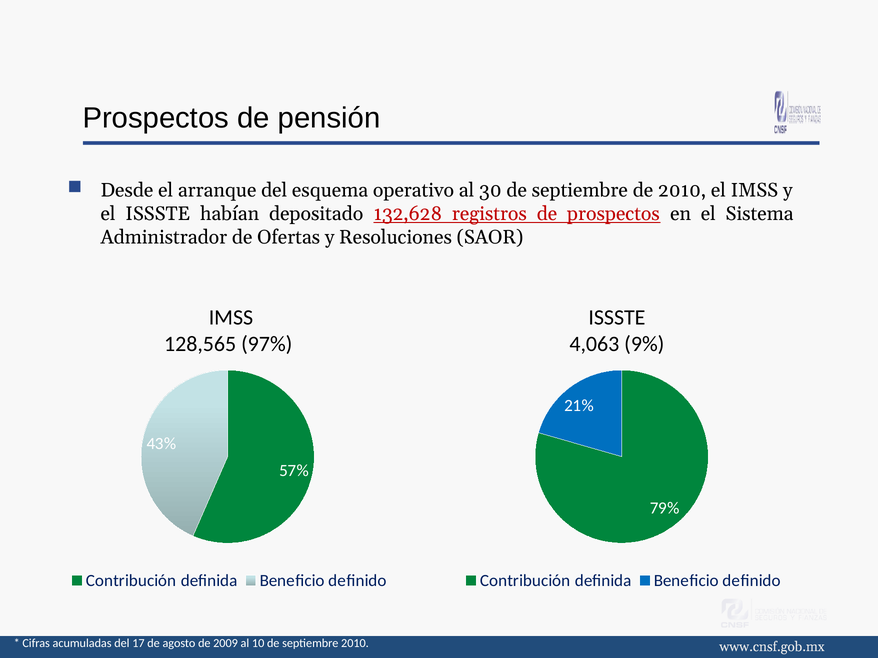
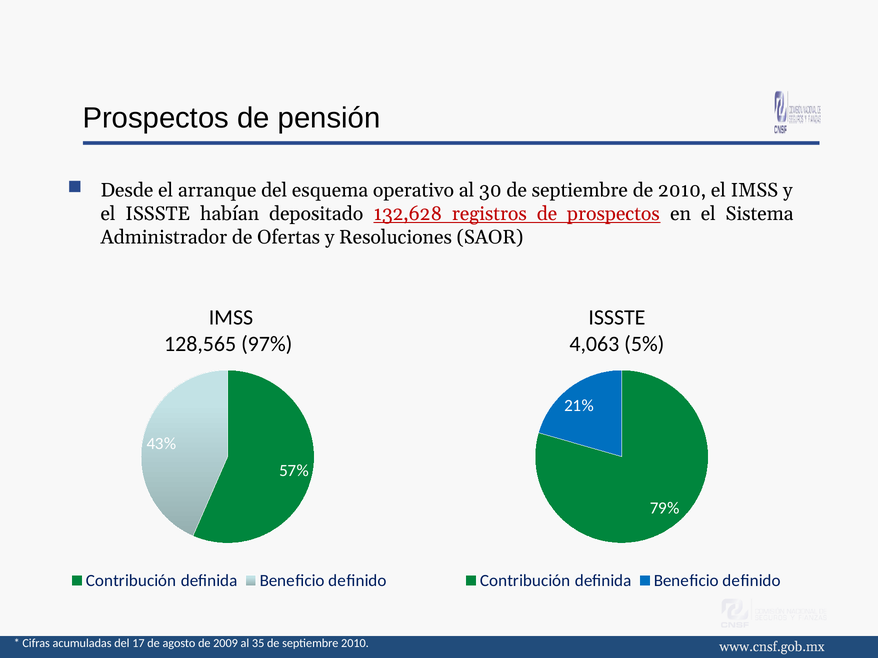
9%: 9% -> 5% (644, 344)
10: 10 -> 35 (258, 644)
